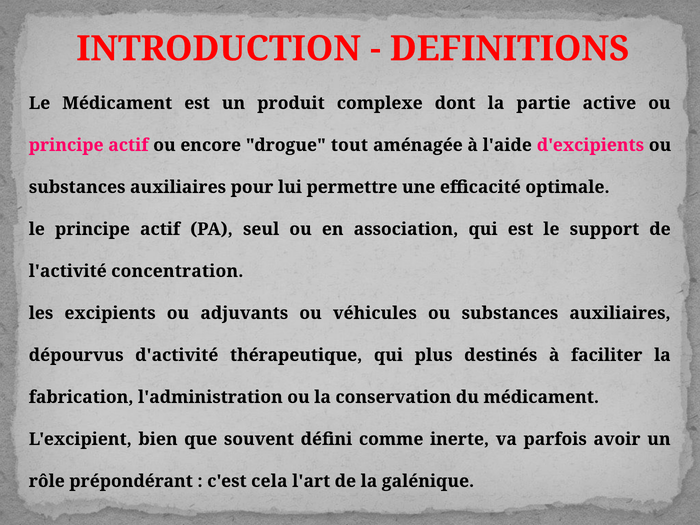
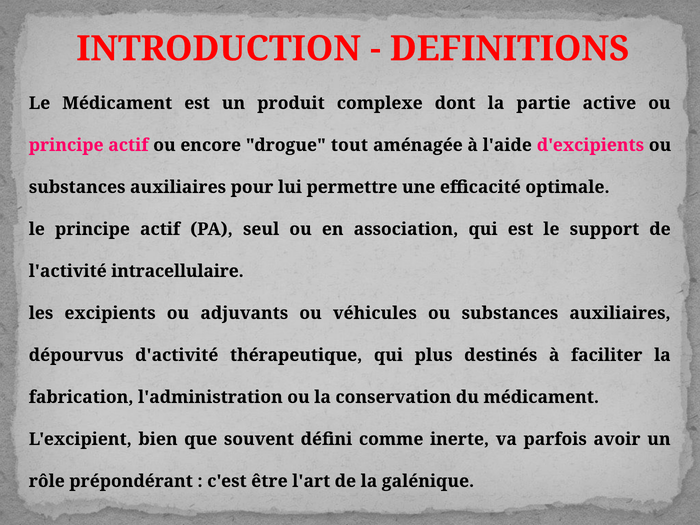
concentration: concentration -> intracellulaire (177, 271)
cela: cela -> être (269, 481)
